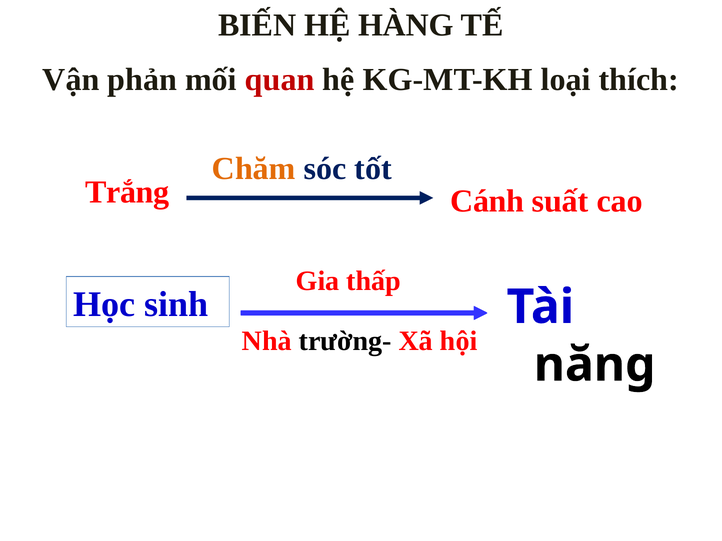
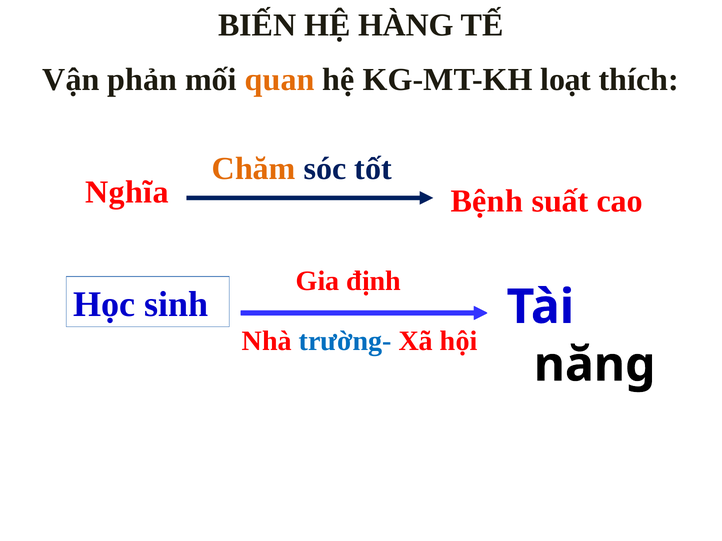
quan colour: red -> orange (280, 80)
loại: loại -> loạt (566, 80)
Trắng: Trắng -> Nghĩa (127, 193)
Cánh: Cánh -> Bệnh (487, 201)
thấp: thấp -> định (374, 281)
trường- colour: black -> blue (345, 341)
